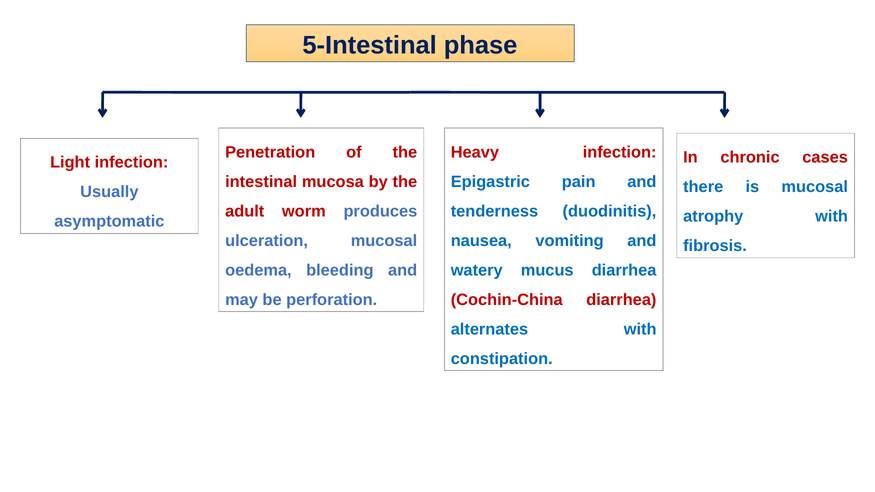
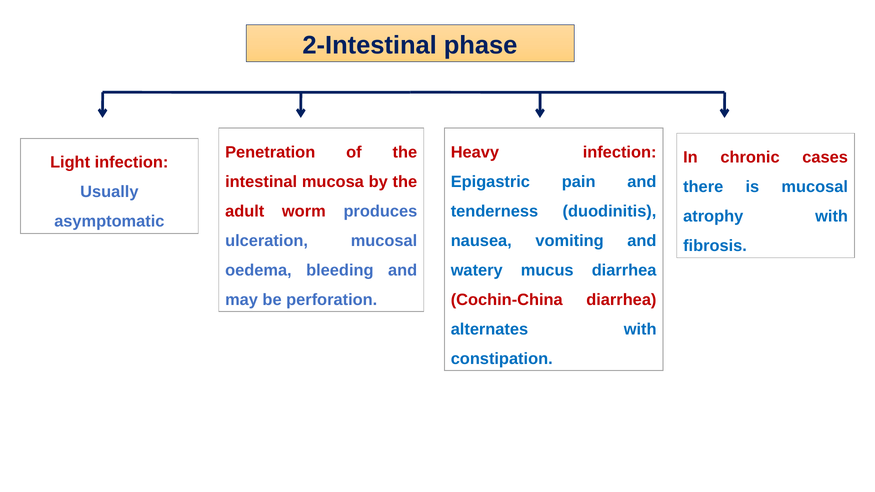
5-Intestinal: 5-Intestinal -> 2-Intestinal (370, 45)
